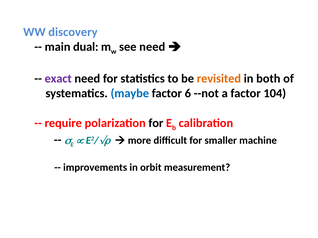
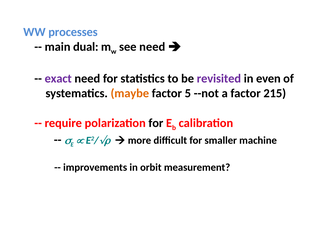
discovery: discovery -> processes (73, 32)
revisited colour: orange -> purple (219, 79)
both: both -> even (268, 79)
maybe colour: blue -> orange (130, 93)
6: 6 -> 5 (188, 93)
104: 104 -> 215 (275, 93)
